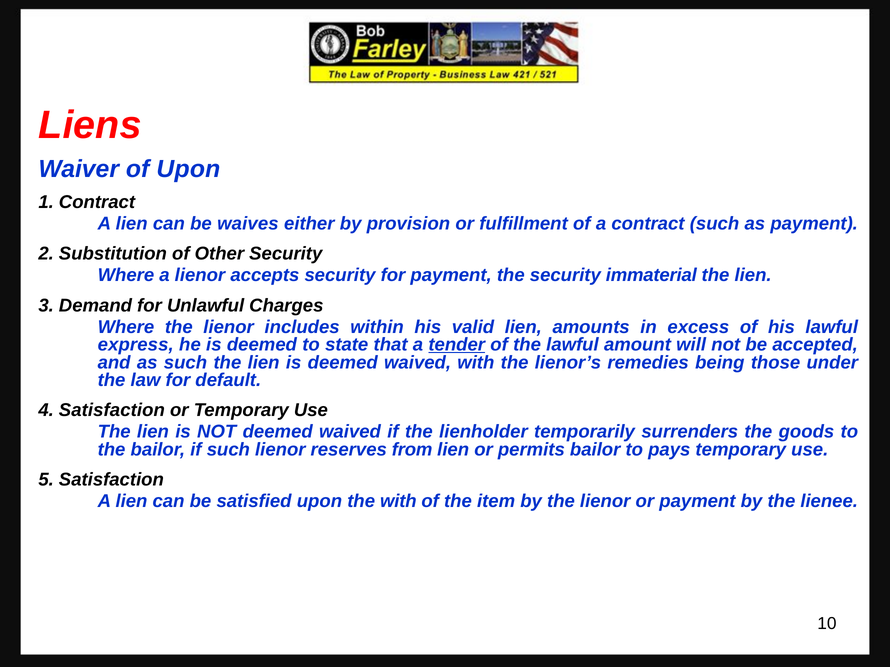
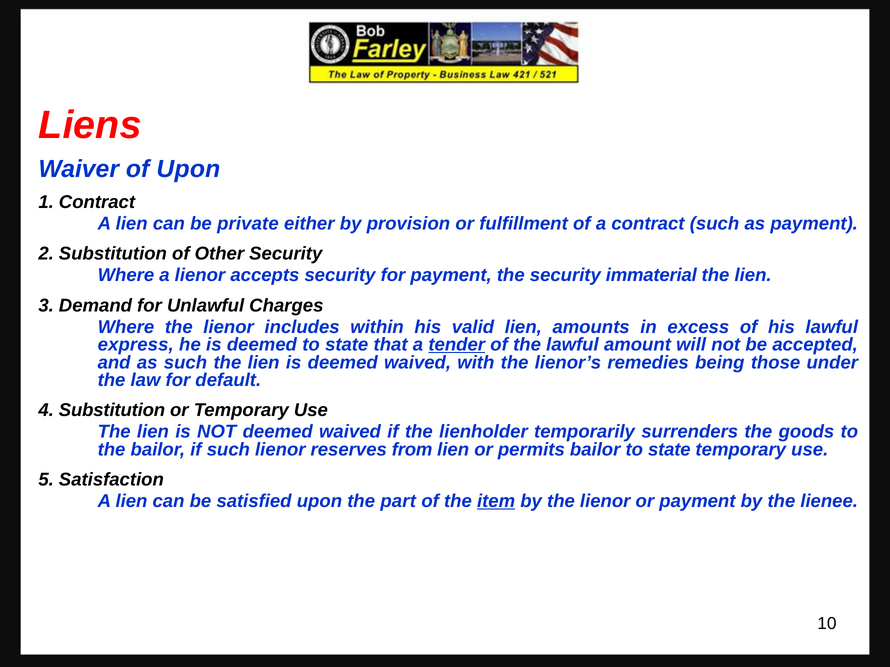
waives: waives -> private (248, 224)
4 Satisfaction: Satisfaction -> Substitution (112, 411)
bailor to pays: pays -> state (669, 450)
the with: with -> part (398, 502)
item underline: none -> present (496, 502)
